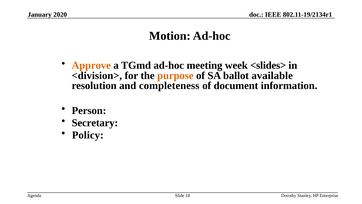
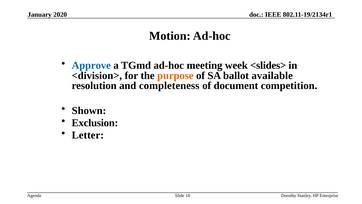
Approve colour: orange -> blue (91, 65)
information: information -> competition (289, 86)
Person: Person -> Shown (89, 110)
Secretary: Secretary -> Exclusion (95, 123)
Policy: Policy -> Letter (88, 135)
